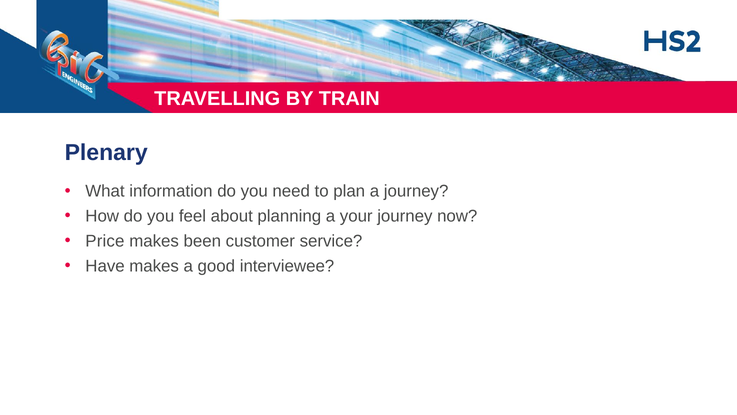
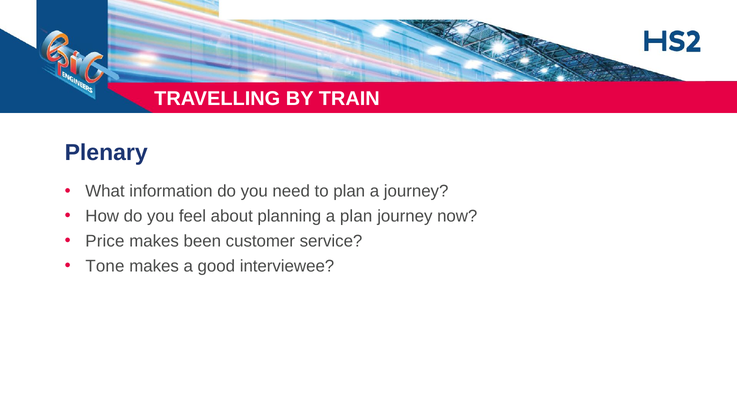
a your: your -> plan (356, 216)
Have: Have -> Tone (105, 266)
